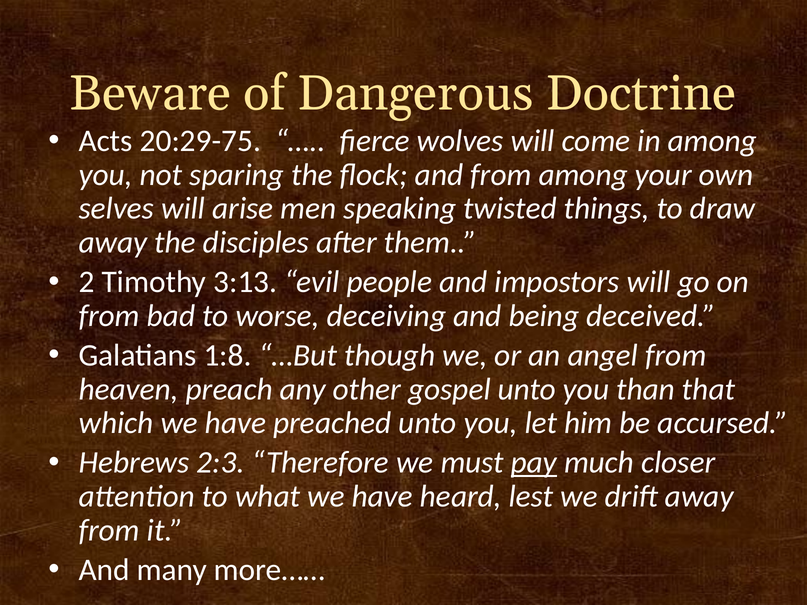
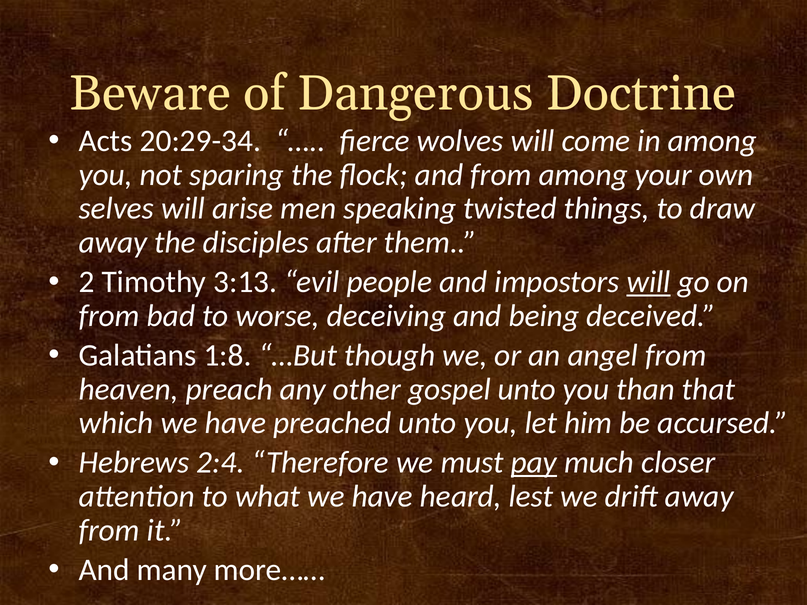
20:29-75: 20:29-75 -> 20:29-34 (200, 141)
will underline: none -> present (649, 282)
2:3: 2:3 -> 2:4 (220, 463)
